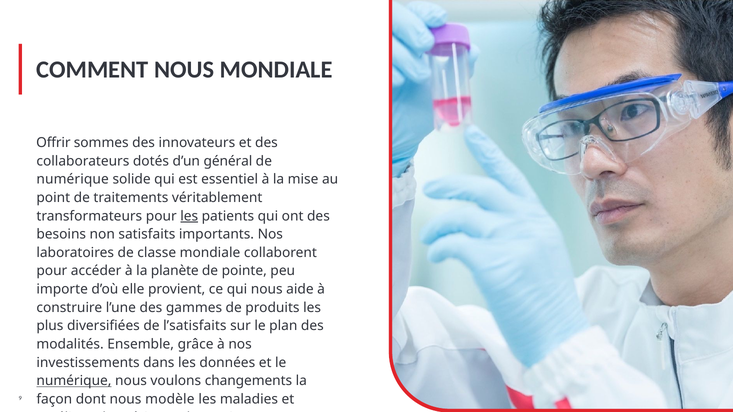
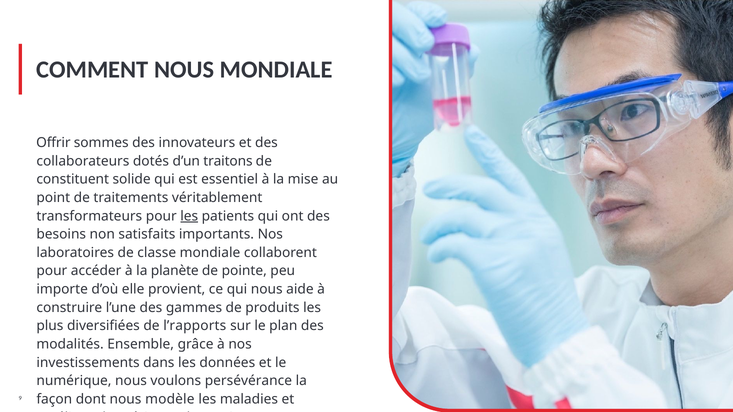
général: général -> traitons (228, 161)
numérique: numérique -> constituent (73, 179)
l’satisfaits: l’satisfaits -> l’rapports (195, 326)
numérique underline: present -> none (74, 381)
changements: changements -> persévérance (248, 381)
